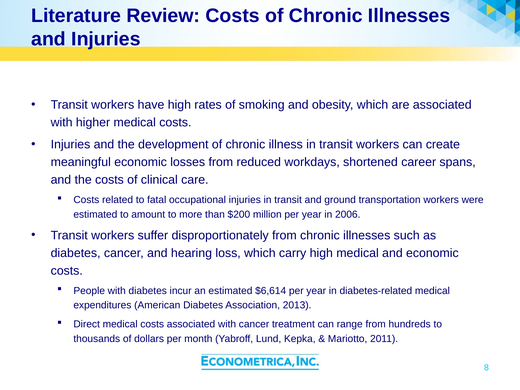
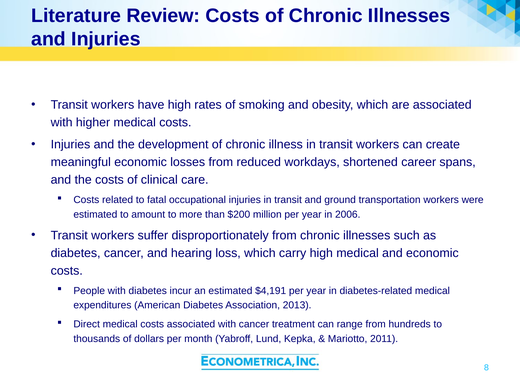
$6,614: $6,614 -> $4,191 (271, 291)
